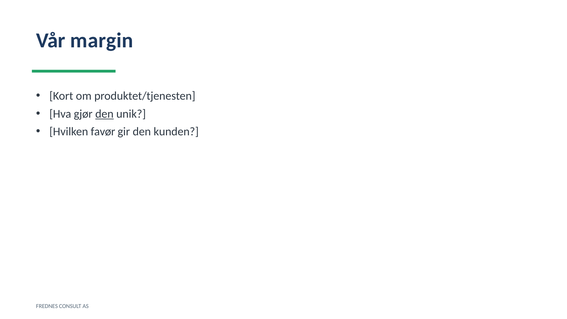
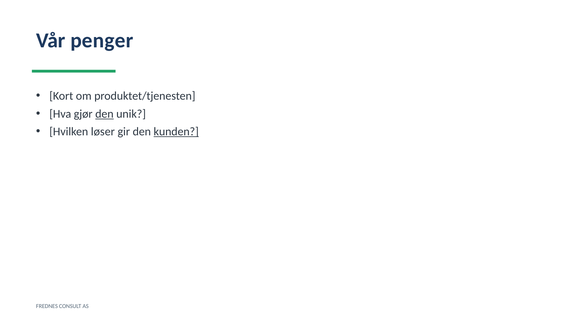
margin: margin -> penger (102, 40)
favør: favør -> løser (103, 131)
kunden underline: none -> present (176, 131)
